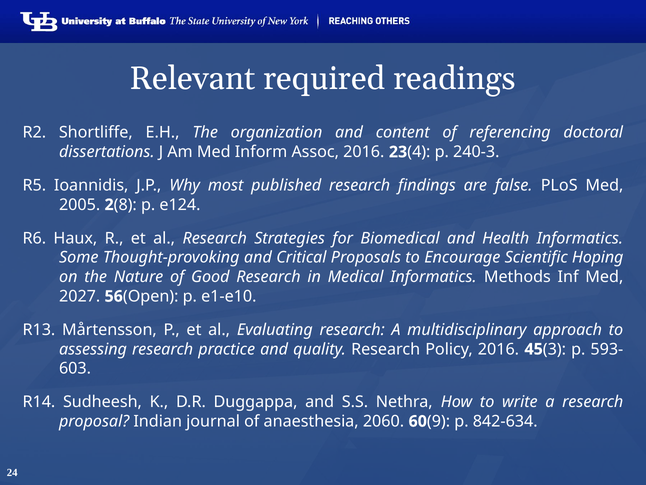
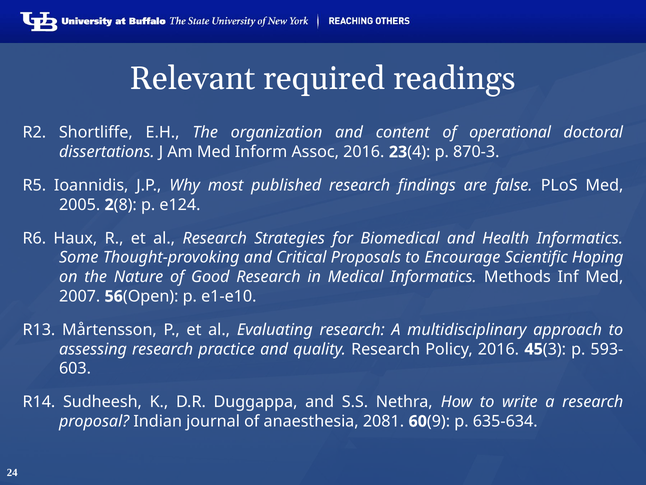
referencing: referencing -> operational (510, 132)
240-3: 240-3 -> 870-3 (476, 152)
2027: 2027 -> 2007 (80, 296)
2060: 2060 -> 2081 (384, 421)
842-634: 842-634 -> 635-634 (505, 421)
